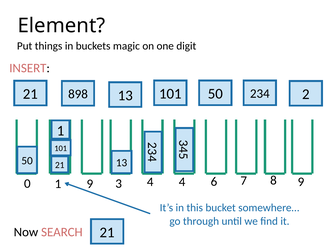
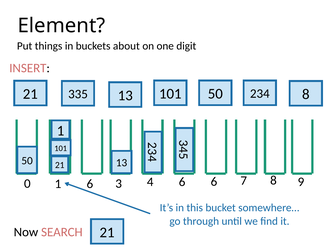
magic: magic -> about (126, 46)
898: 898 -> 335 (78, 94)
234 2: 2 -> 8 (306, 95)
1 9: 9 -> 6 (90, 184)
4 4: 4 -> 6 (182, 182)
